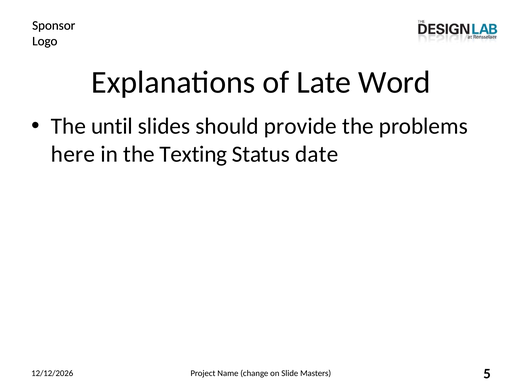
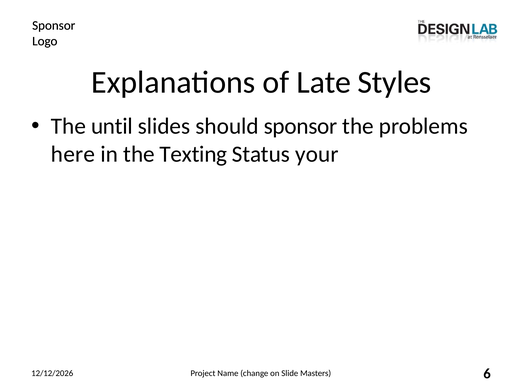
Word: Word -> Styles (394, 82)
should provide: provide -> sponsor (301, 126)
date: date -> your (317, 154)
5: 5 -> 6 (487, 374)
